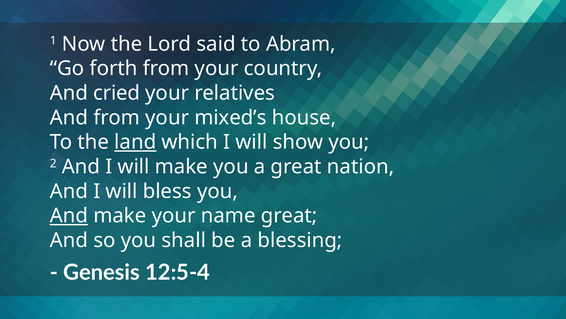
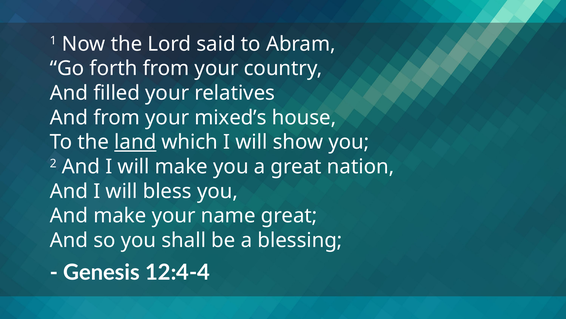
cried: cried -> filled (117, 93)
And underline: present -> none (69, 215)
12:5-4: 12:5-4 -> 12:4-4 (178, 272)
